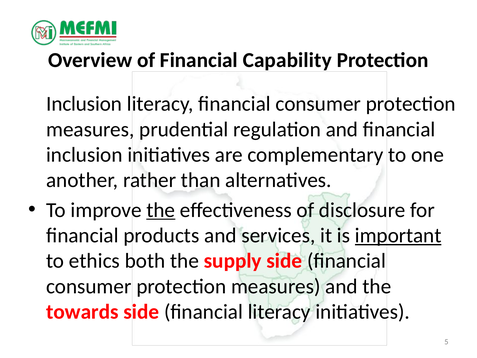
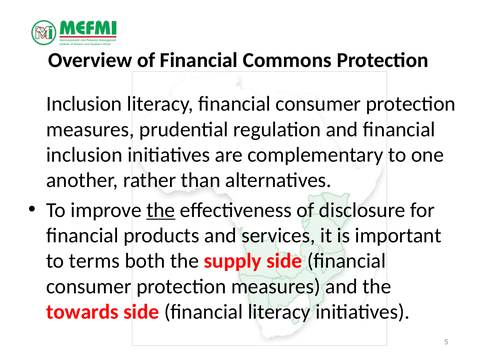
Capability: Capability -> Commons (287, 60)
important underline: present -> none (398, 235)
ethics: ethics -> terms (94, 261)
